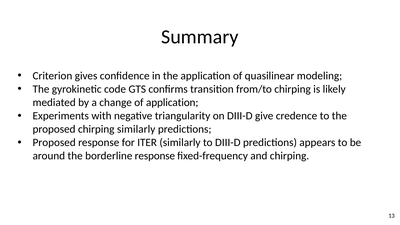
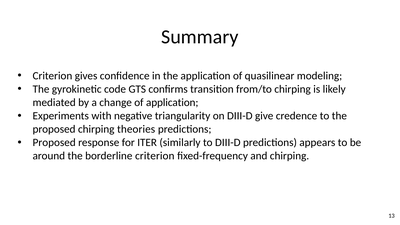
chirping similarly: similarly -> theories (136, 129)
borderline response: response -> criterion (155, 156)
